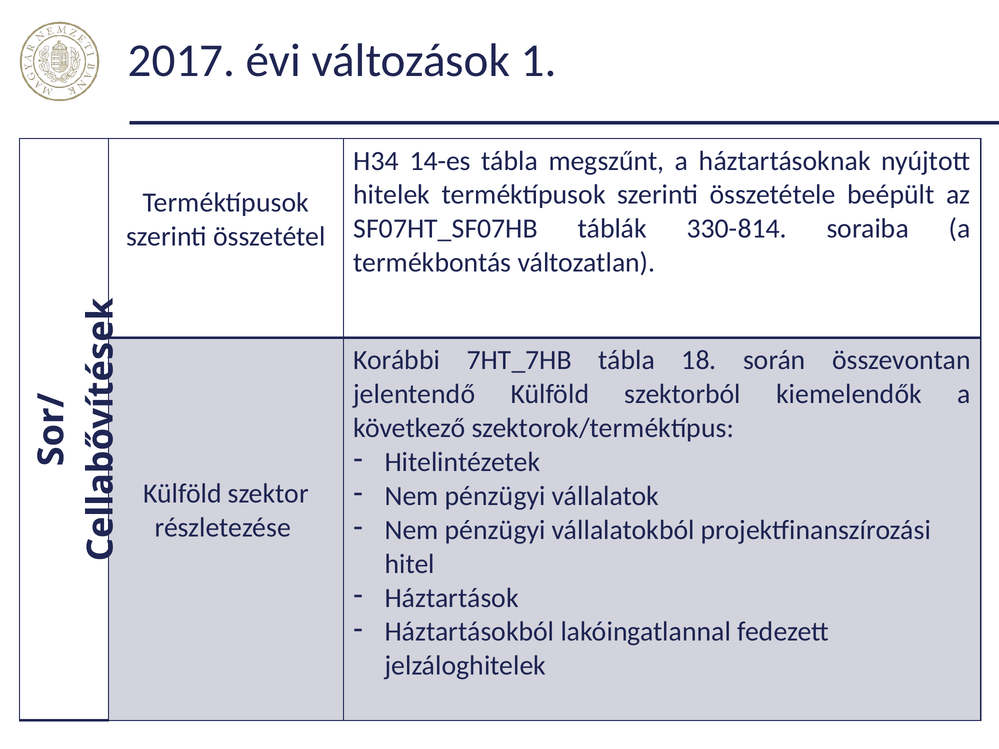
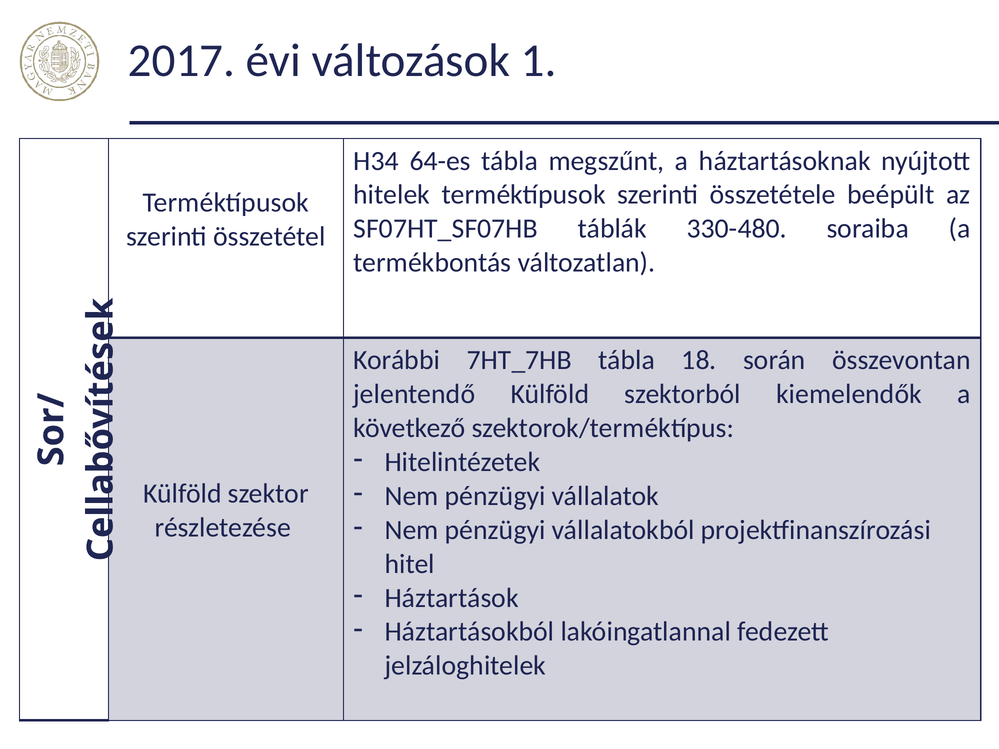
14-es: 14-es -> 64-es (440, 161)
330-814: 330-814 -> 330-480 (737, 229)
